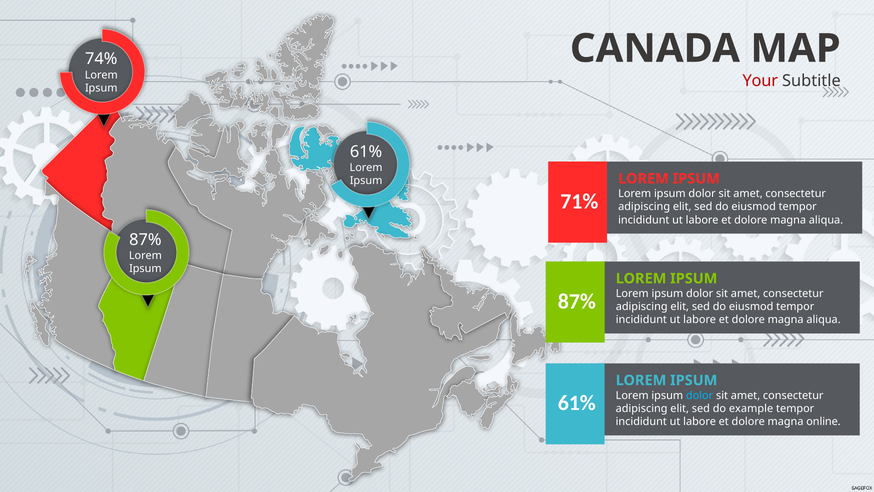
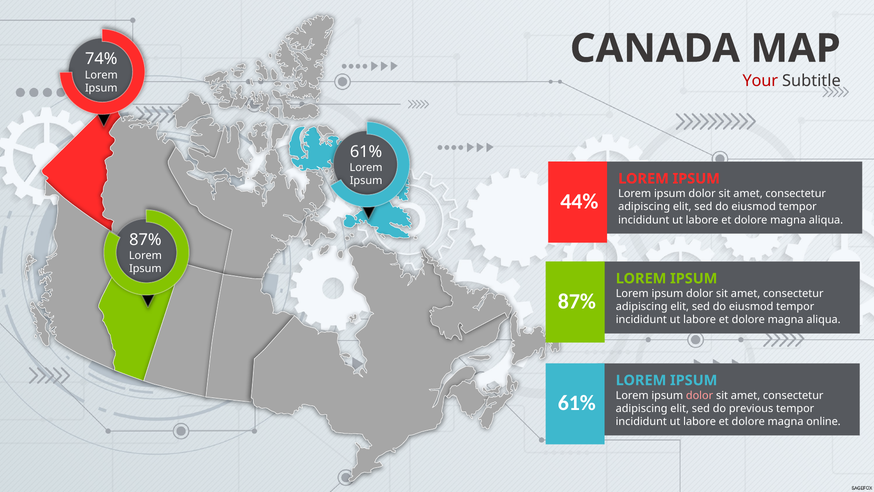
71%: 71% -> 44% (579, 201)
dolor colour: light blue -> pink (700, 395)
example: example -> previous (751, 408)
